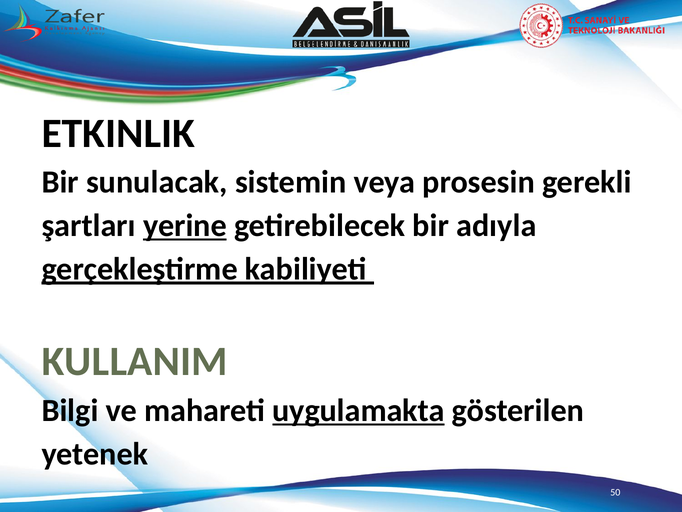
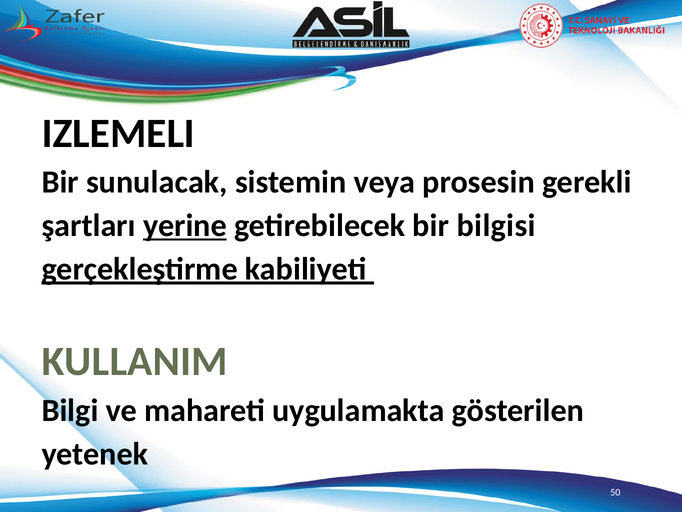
ETKINLIK: ETKINLIK -> IZLEMELI (118, 133)
adıyla: adıyla -> bilgisi (496, 225)
uygulamakta underline: present -> none (359, 410)
